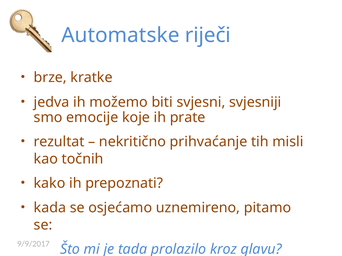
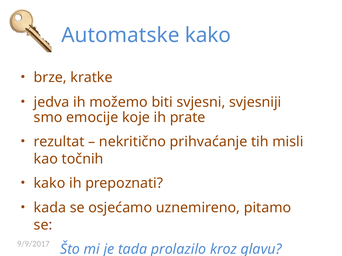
Automatske riječi: riječi -> kako (208, 35)
